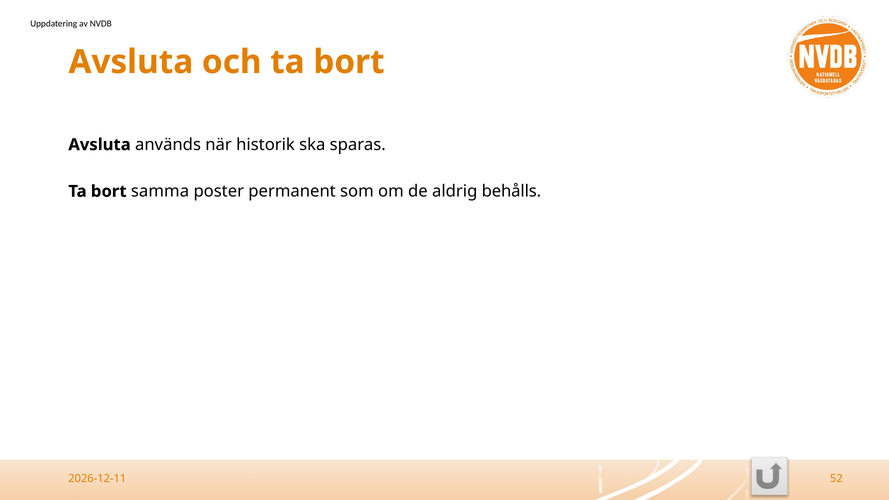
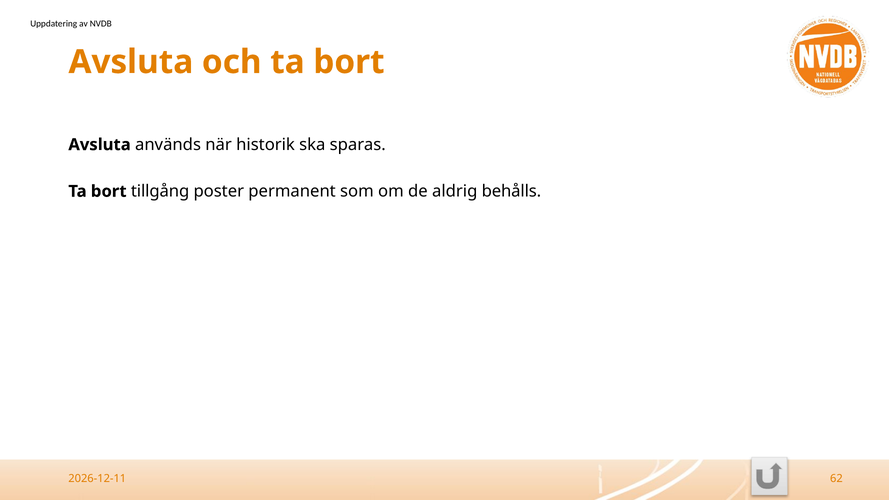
samma: samma -> tillgång (160, 191)
52: 52 -> 62 (836, 479)
